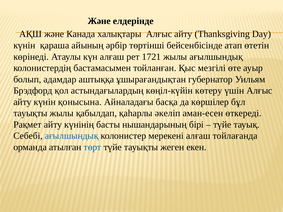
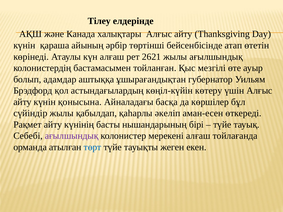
Және: Және -> Тілеу (99, 21)
1721: 1721 -> 2621 (151, 57)
тауықты: тауықты -> сүйіндір (30, 113)
ағылшындық colour: blue -> purple (72, 136)
